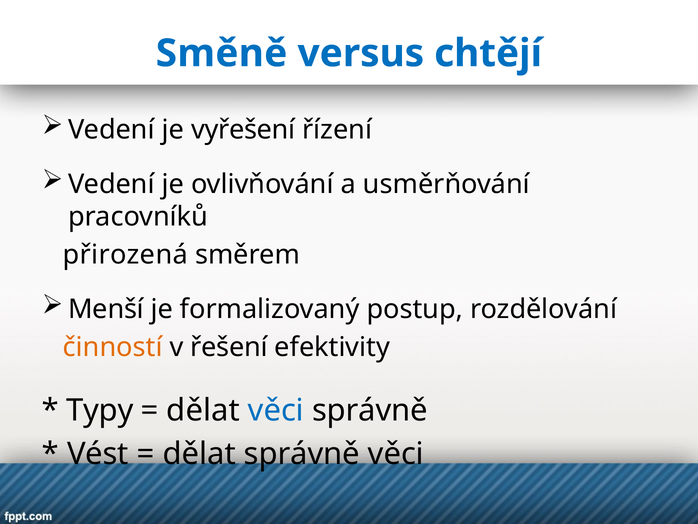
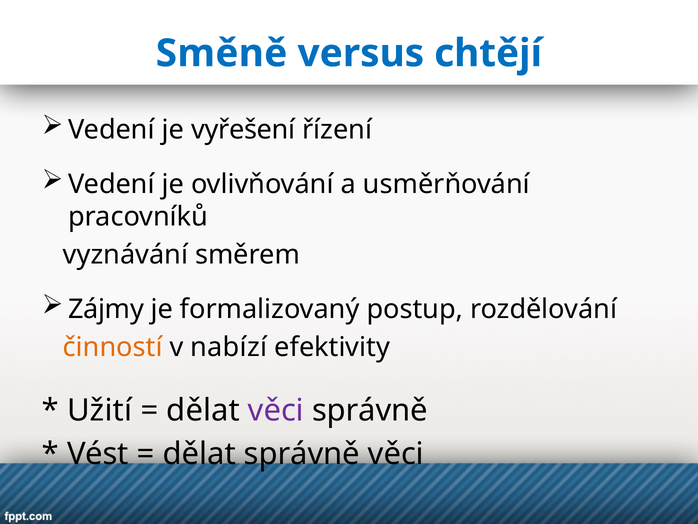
přirozená: přirozená -> vyznávání (126, 254)
Menší: Menší -> Zájmy (106, 309)
řešení: řešení -> nabízí (229, 347)
Typy: Typy -> Užití (100, 410)
věci colour: blue -> purple (276, 410)
